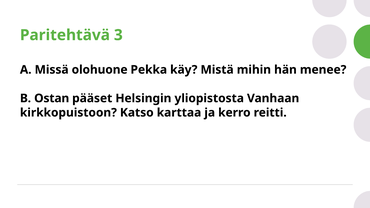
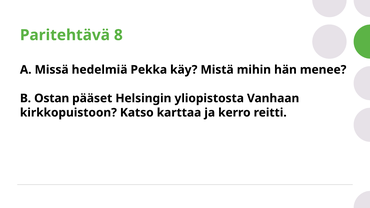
3: 3 -> 8 (118, 35)
olohuone: olohuone -> hedelmiä (100, 70)
